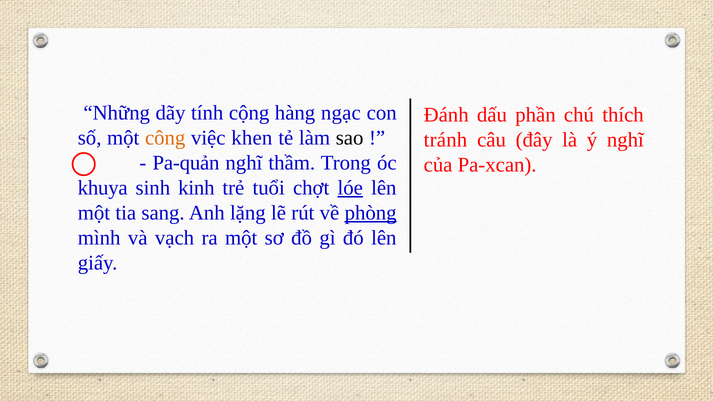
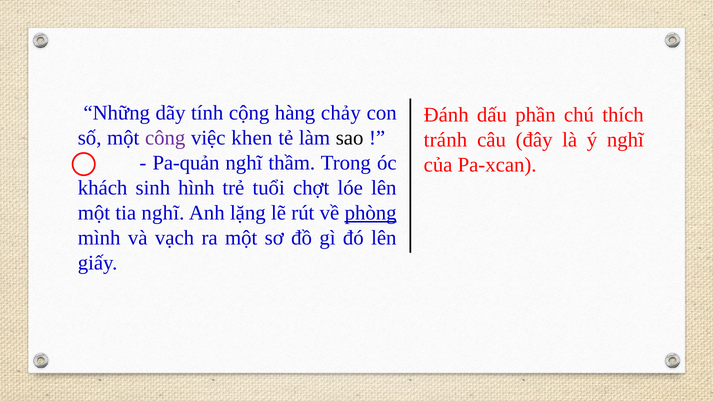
ngạc: ngạc -> chảy (341, 113)
công colour: orange -> purple (165, 138)
khuya: khuya -> khách (103, 188)
kinh: kinh -> hình (196, 188)
lóe underline: present -> none (350, 188)
tia sang: sang -> nghĩ (163, 213)
